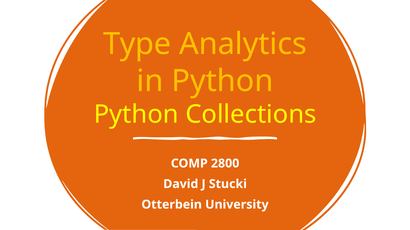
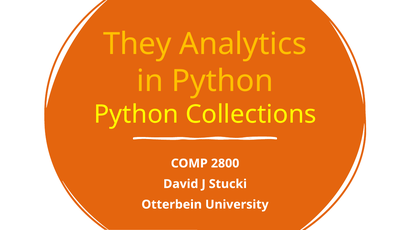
Type: Type -> They (137, 44)
